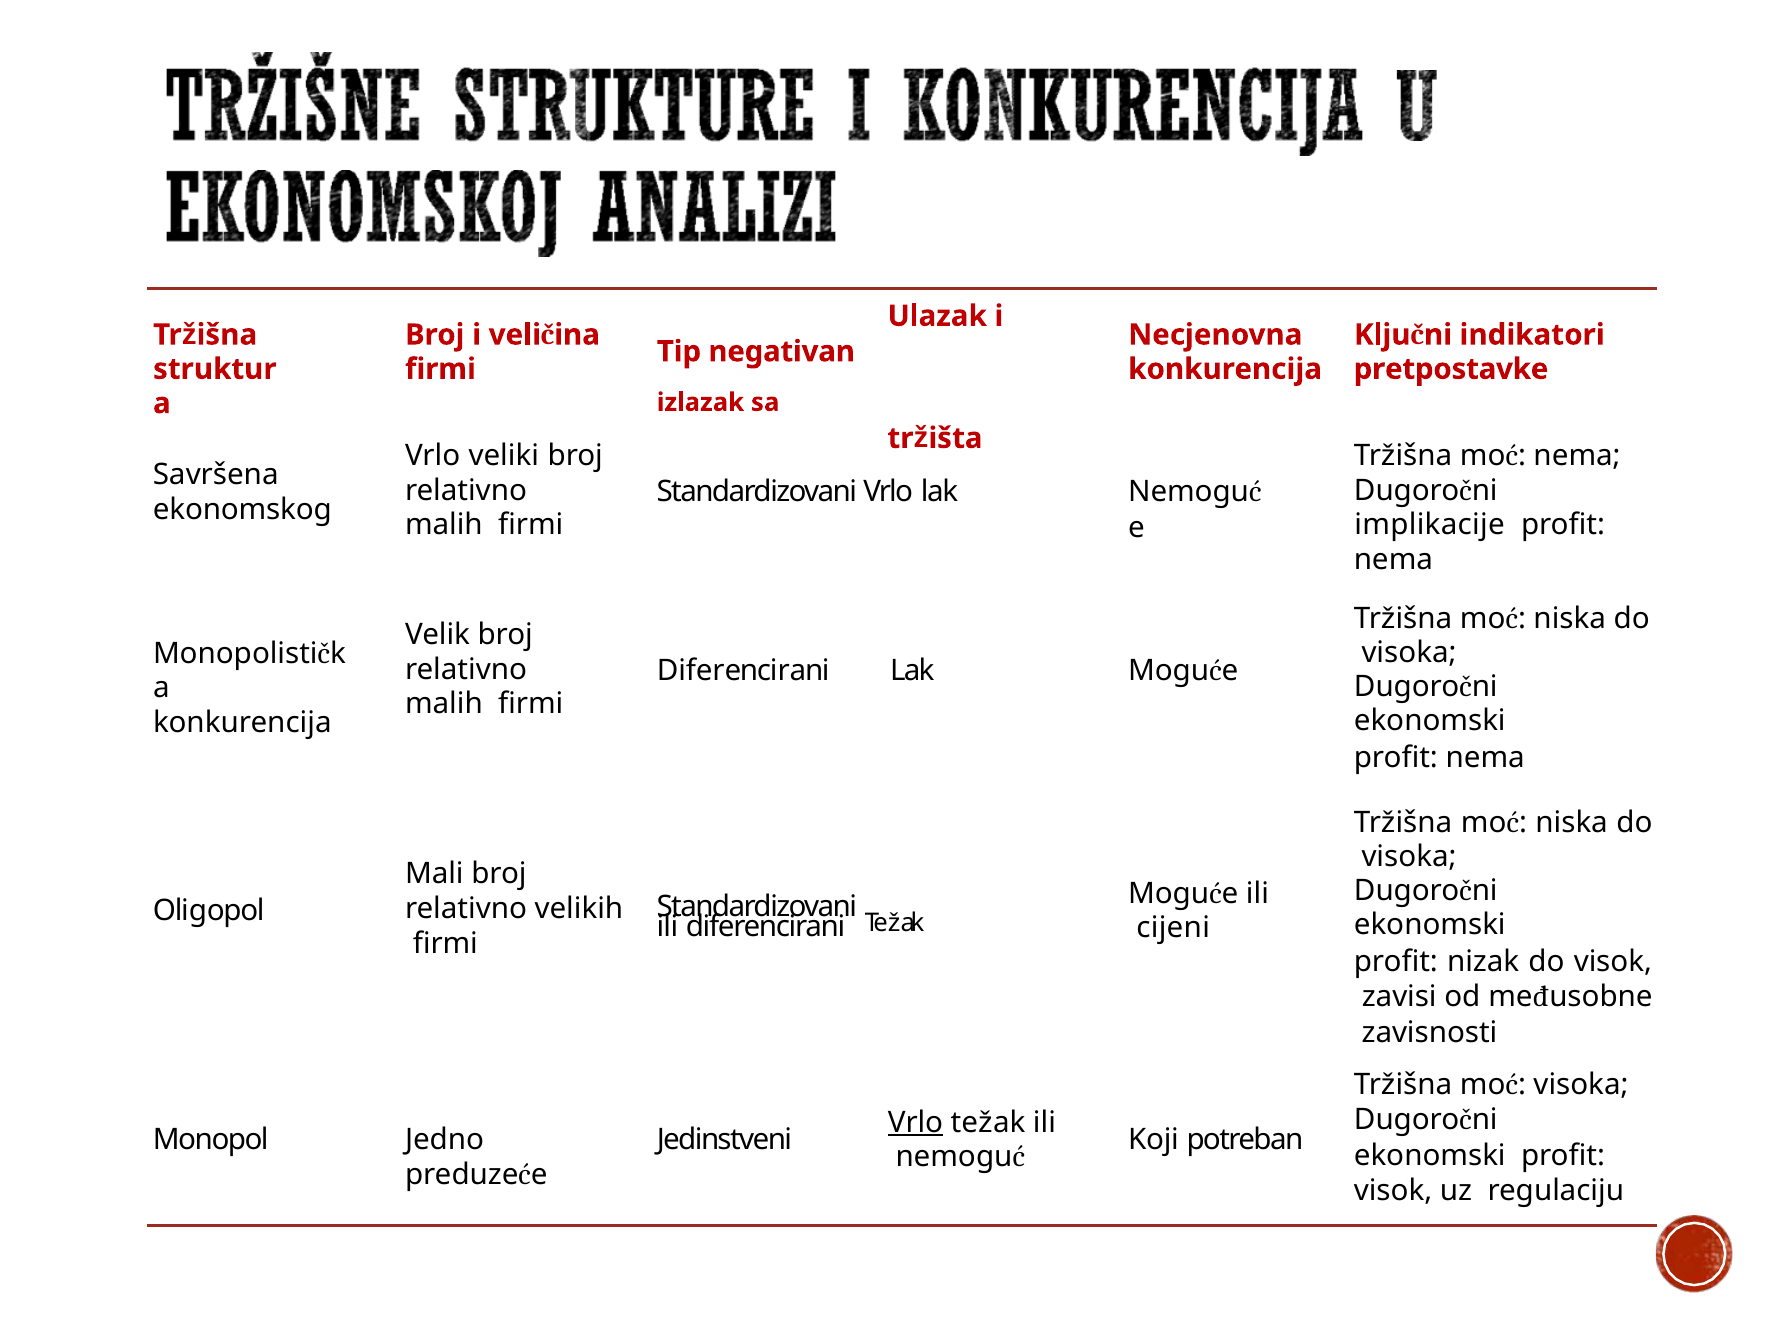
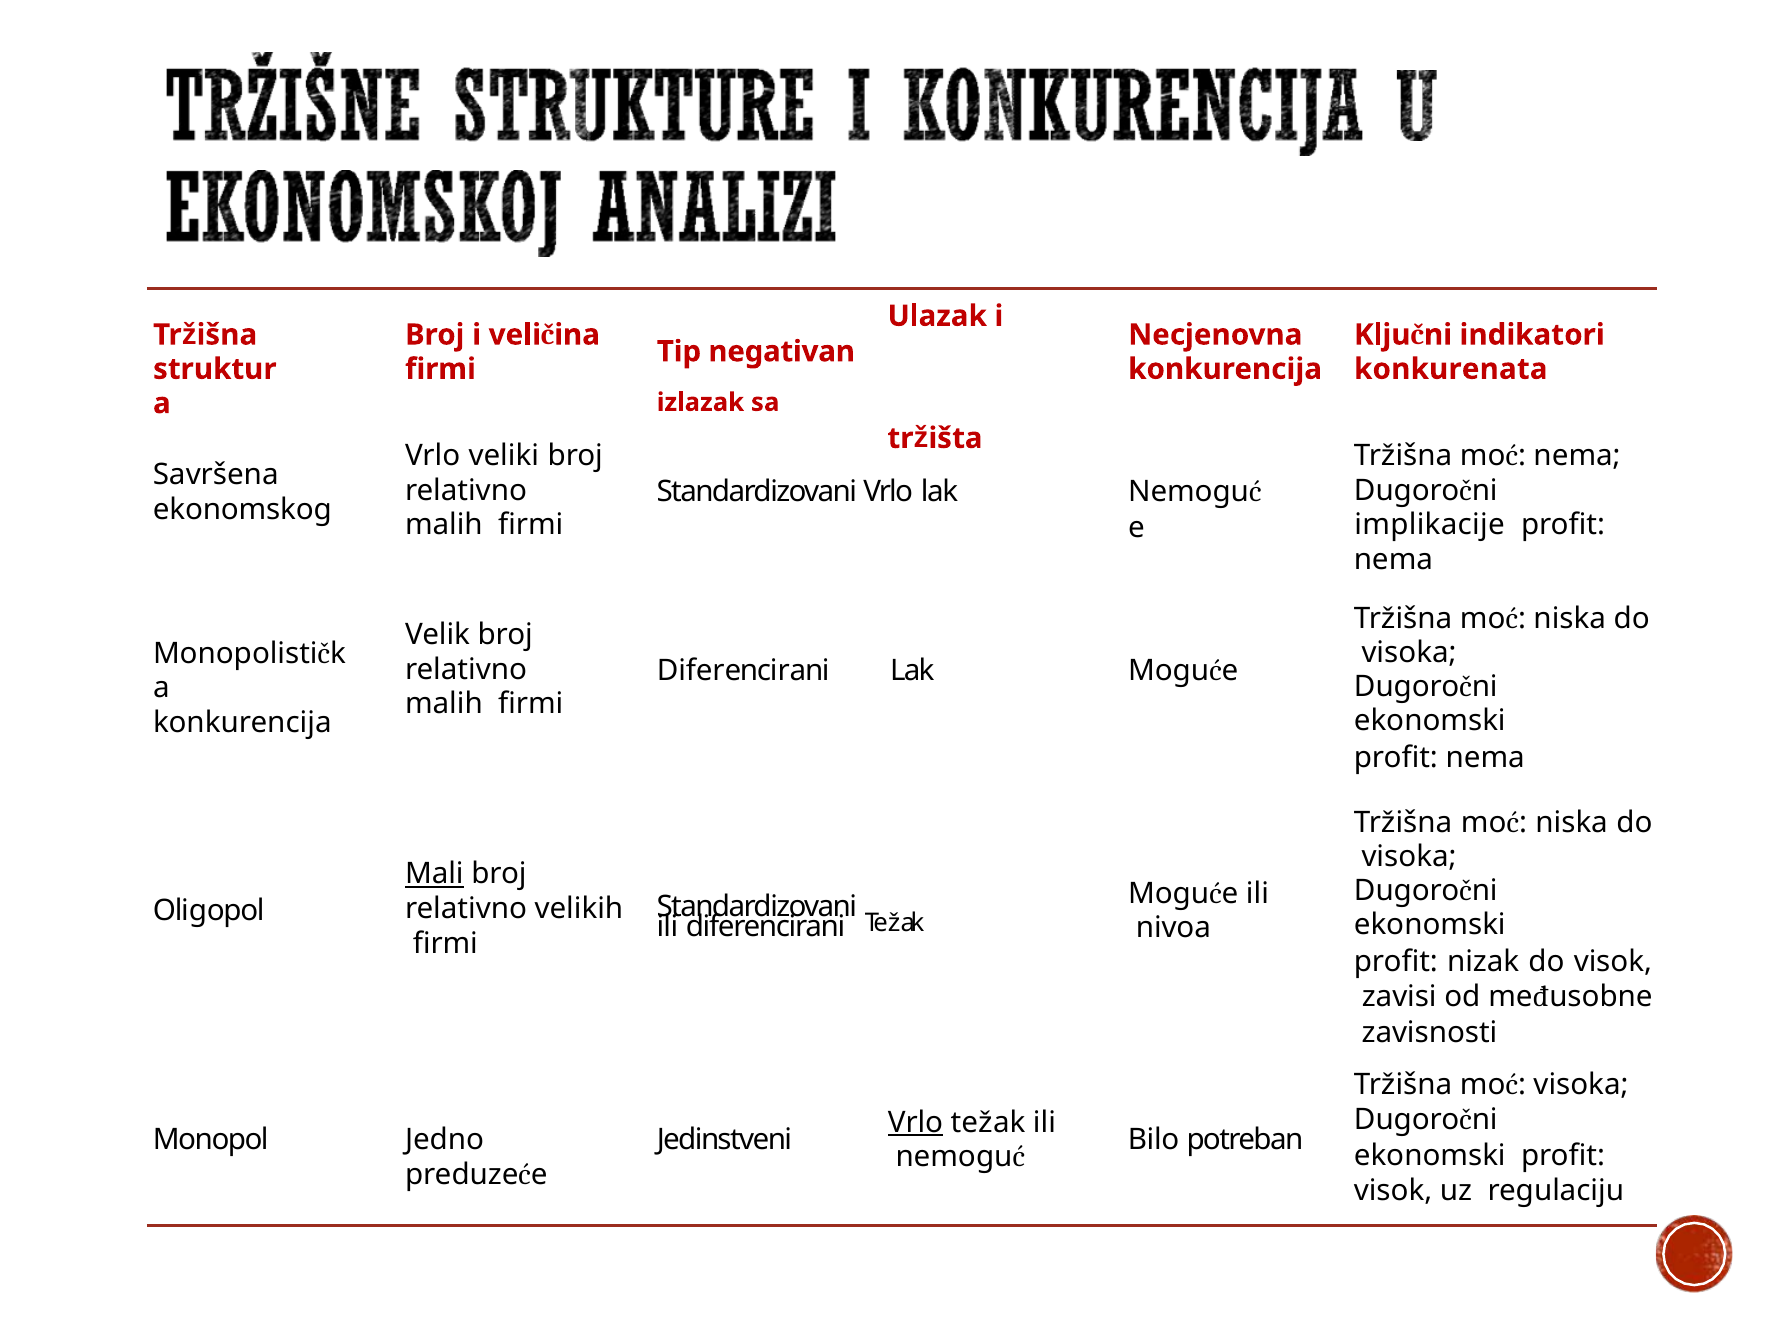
pretpostavke: pretpostavke -> konkurenata (1451, 369)
Mali underline: none -> present (434, 874)
cijeni: cijeni -> nivoa (1173, 927)
Koji: Koji -> Bilo (1154, 1139)
